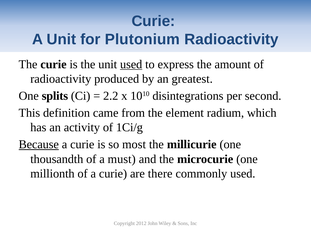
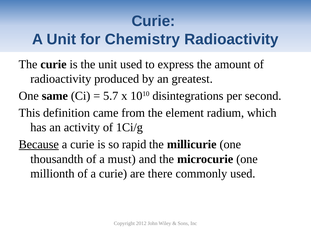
Plutonium: Plutonium -> Chemistry (142, 39)
used underline: present -> none (131, 64)
splits: splits -> same (55, 96)
2.2: 2.2 -> 5.7 (111, 96)
most: most -> rapid (134, 144)
